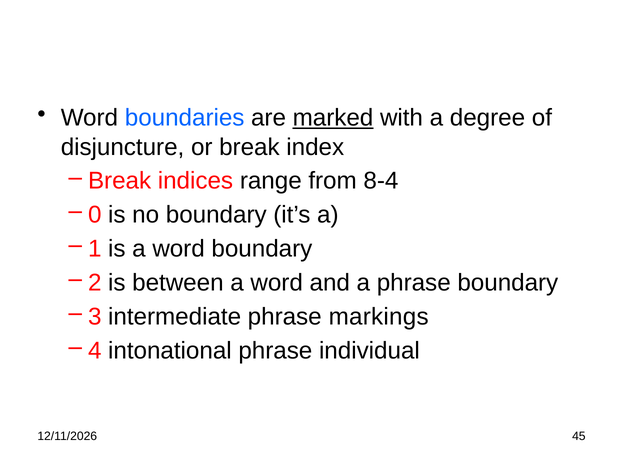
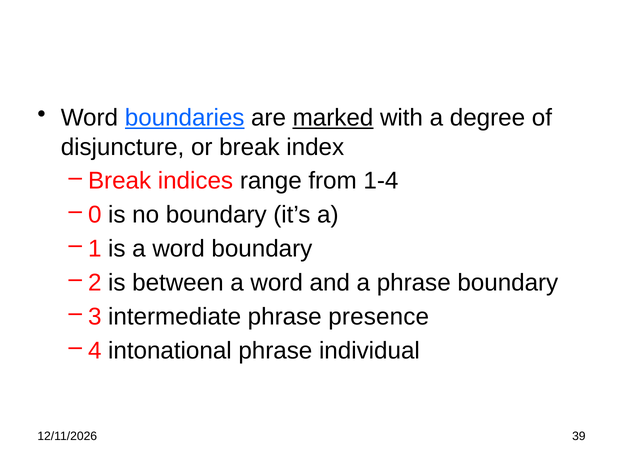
boundaries underline: none -> present (185, 118)
8-4: 8-4 -> 1-4 (381, 181)
markings: markings -> presence (379, 317)
45: 45 -> 39 (579, 437)
